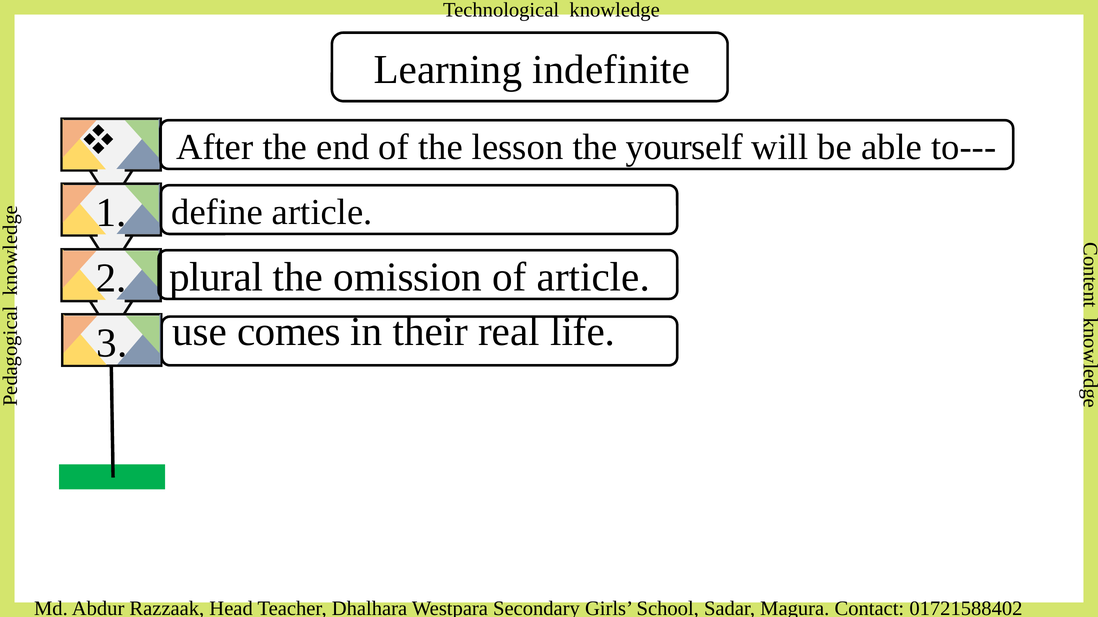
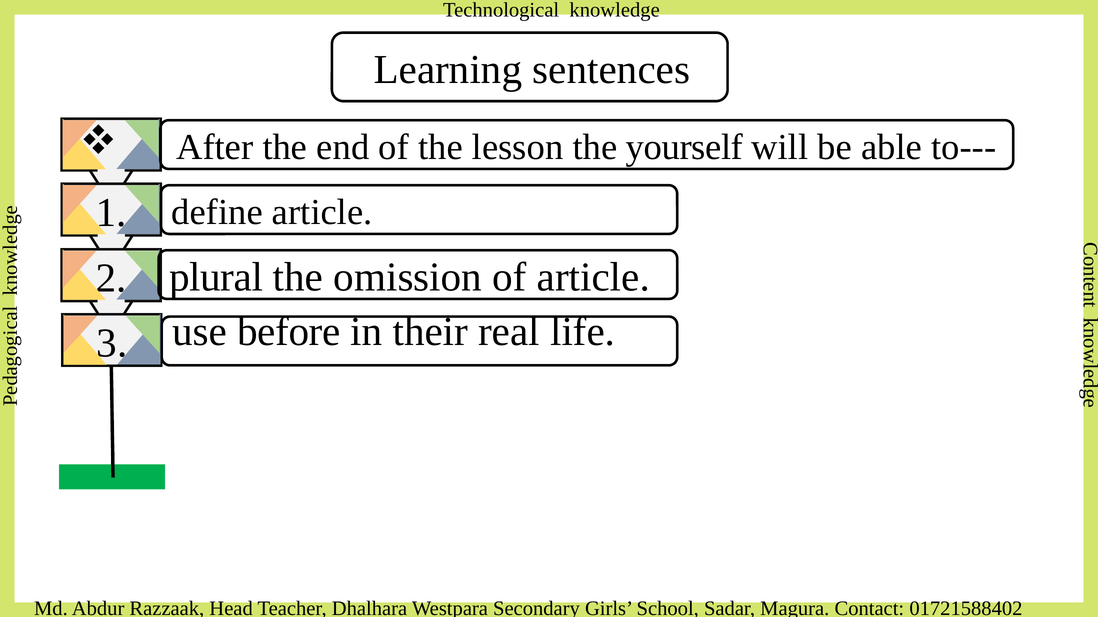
indefinite: indefinite -> sentences (611, 70)
comes: comes -> before (289, 332)
